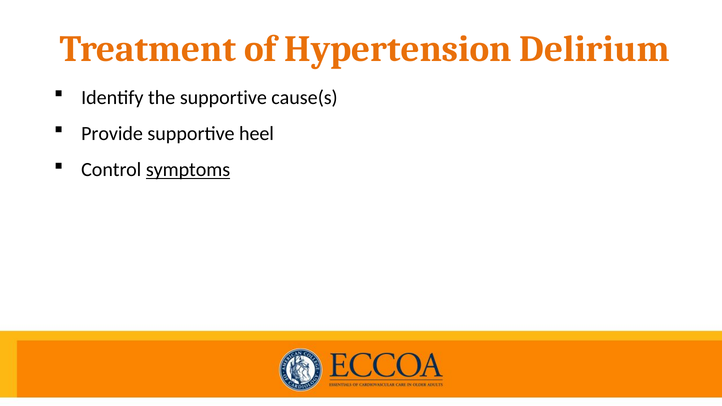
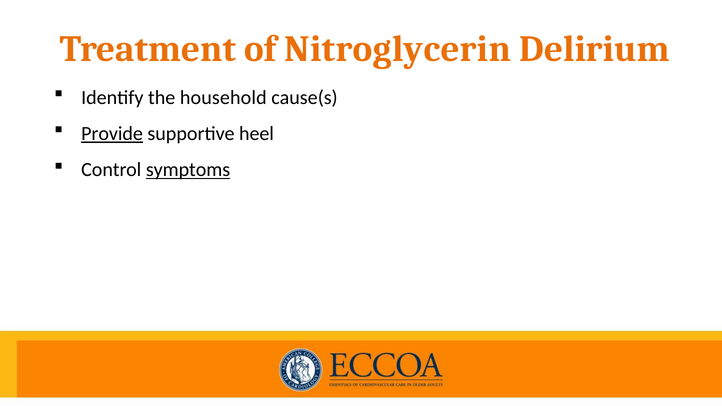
Hypertension: Hypertension -> Nitroglycerin (398, 49)
the supportive: supportive -> household (223, 98)
Provide underline: none -> present (112, 134)
